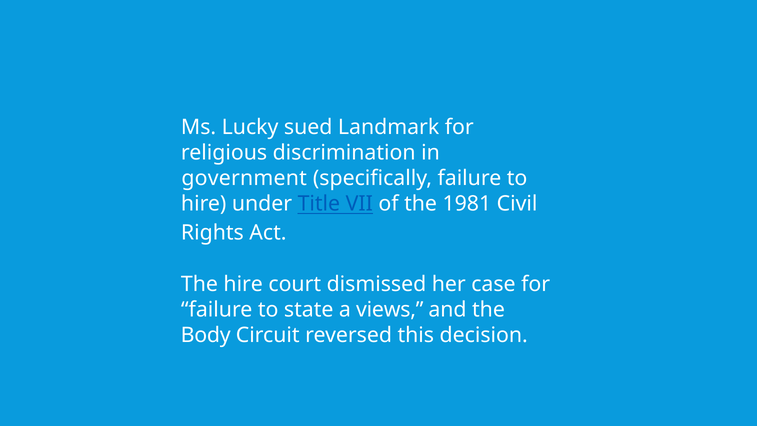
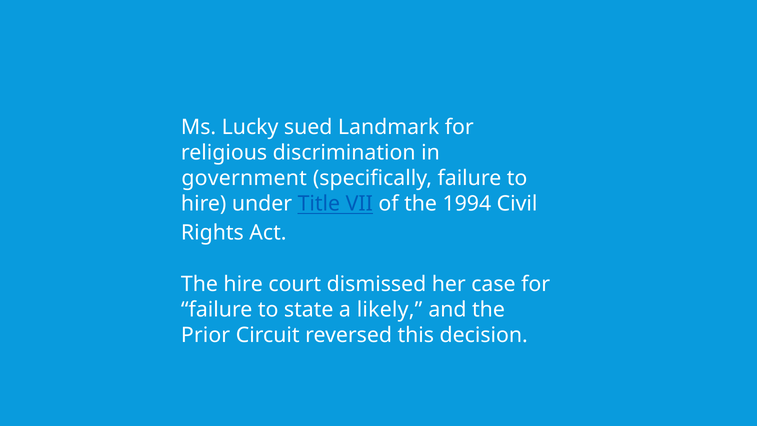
1981: 1981 -> 1994 (467, 204)
views: views -> likely (390, 309)
Body: Body -> Prior (206, 335)
